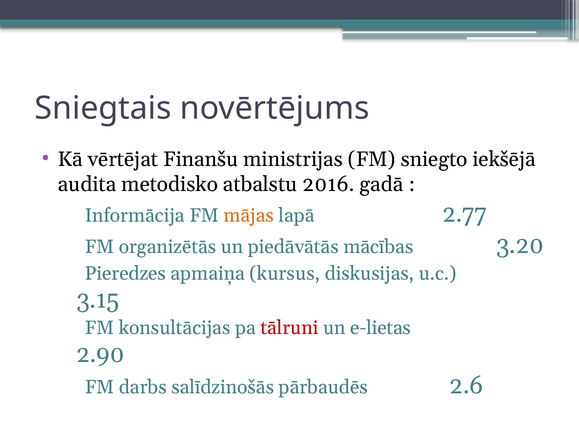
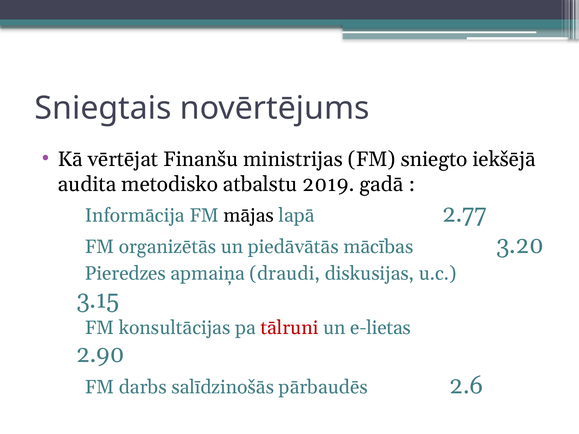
2016: 2016 -> 2019 (328, 184)
mājas colour: orange -> black (249, 216)
kursus: kursus -> draudi (285, 274)
